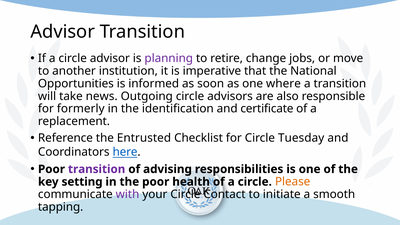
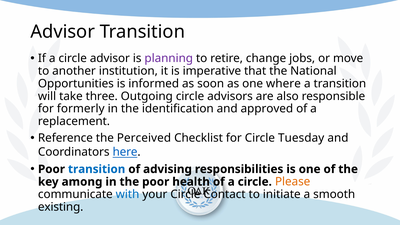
news: news -> three (102, 96)
certificate: certificate -> approved (267, 109)
Entrusted: Entrusted -> Perceived (144, 138)
transition colour: purple -> blue (97, 169)
setting: setting -> among (82, 182)
with colour: purple -> blue (128, 194)
tapping: tapping -> existing (61, 207)
